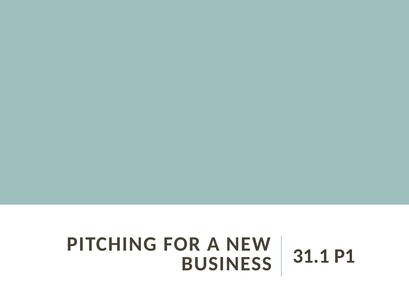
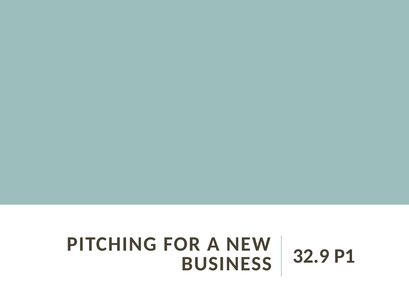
31.1: 31.1 -> 32.9 (311, 256)
